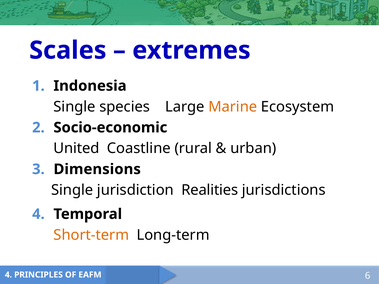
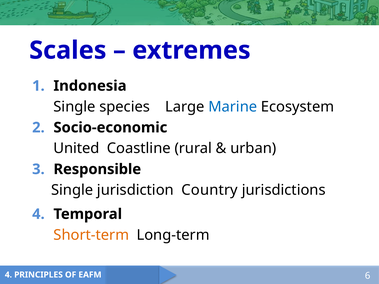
Marine colour: orange -> blue (233, 107)
Dimensions: Dimensions -> Responsible (97, 169)
Realities: Realities -> Country (210, 190)
